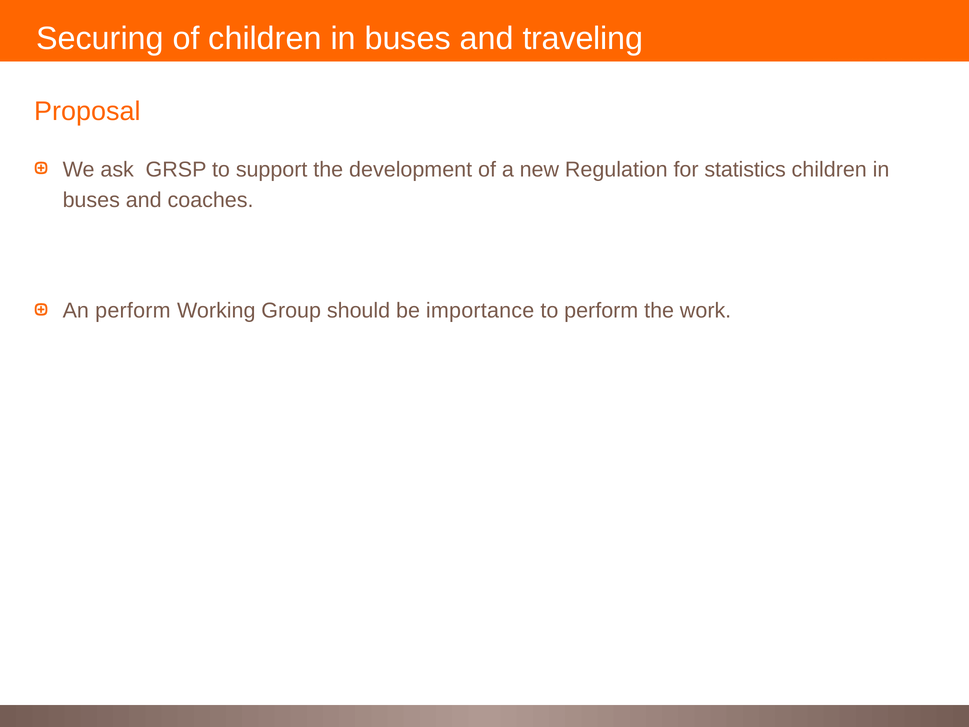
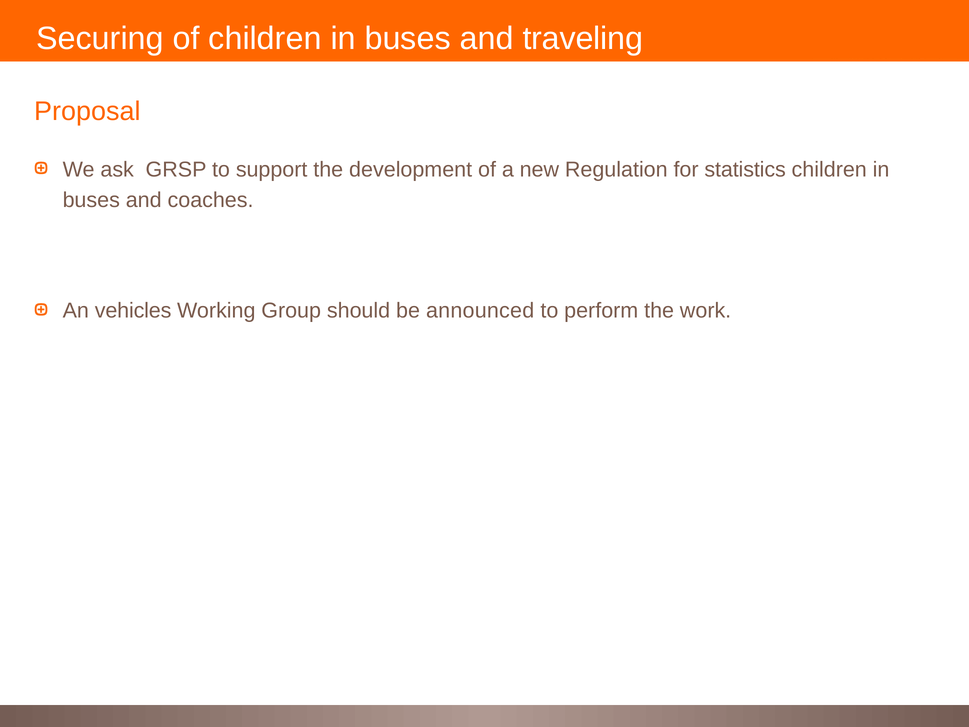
An perform: perform -> vehicles (133, 311)
importance: importance -> announced (480, 311)
